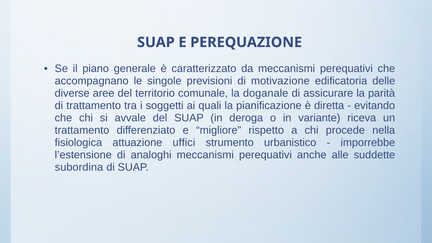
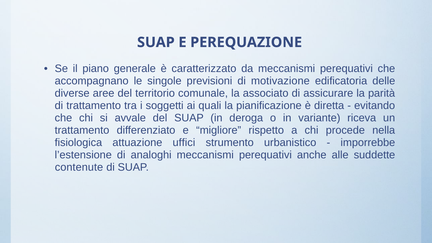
doganale: doganale -> associato (266, 93)
subordina: subordina -> contenute (79, 167)
